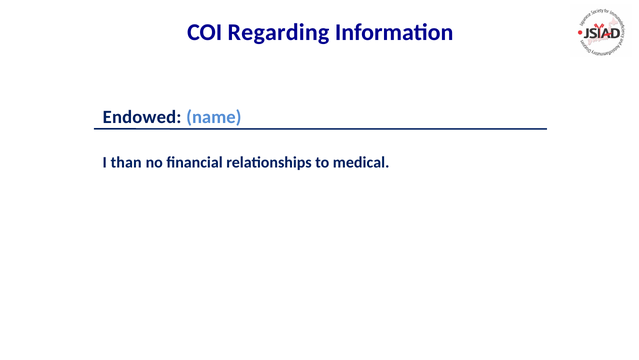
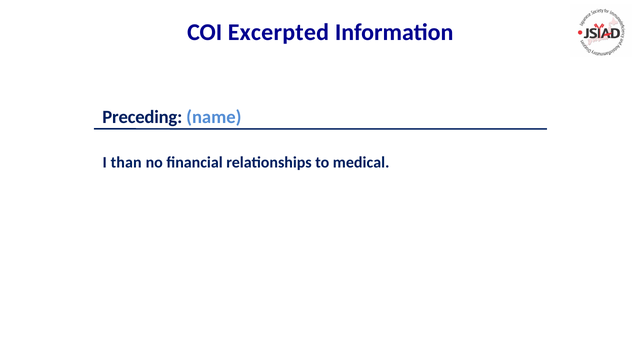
Regarding: Regarding -> Excerpted (278, 32)
Endowed: Endowed -> Preceding (142, 117)
